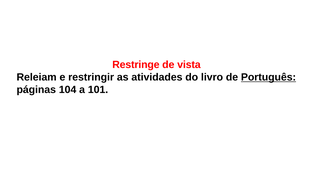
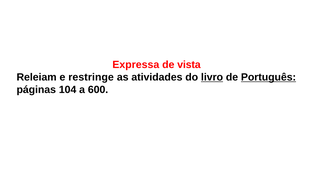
Restringe: Restringe -> Expressa (136, 65)
restringir: restringir -> restringe (91, 77)
livro underline: none -> present (212, 77)
101: 101 -> 600 (98, 90)
